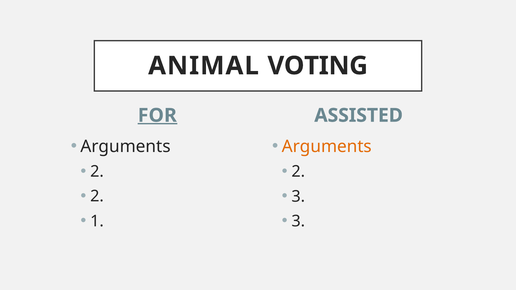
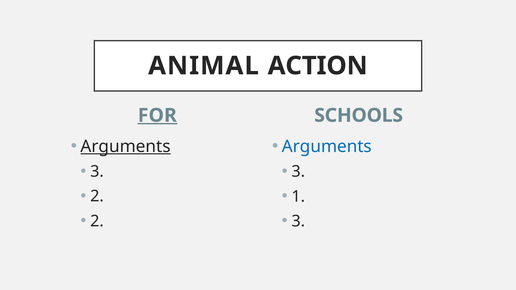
VOTING: VOTING -> ACTION (318, 66)
ASSISTED: ASSISTED -> SCHOOLS (359, 116)
Arguments underline: none -> present (126, 146)
Arguments colour: orange -> blue (327, 147)
2: 2 -> 3 (97, 172)
2: 2 -> 3 (298, 172)
3: 3 -> 1 (298, 197)
1: 1 -> 2 (97, 221)
